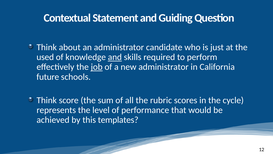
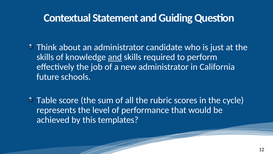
used: used -> skills (45, 57)
job underline: present -> none (97, 67)
Think: Think -> Table (47, 100)
